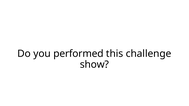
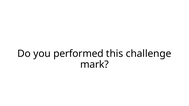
show: show -> mark (94, 65)
